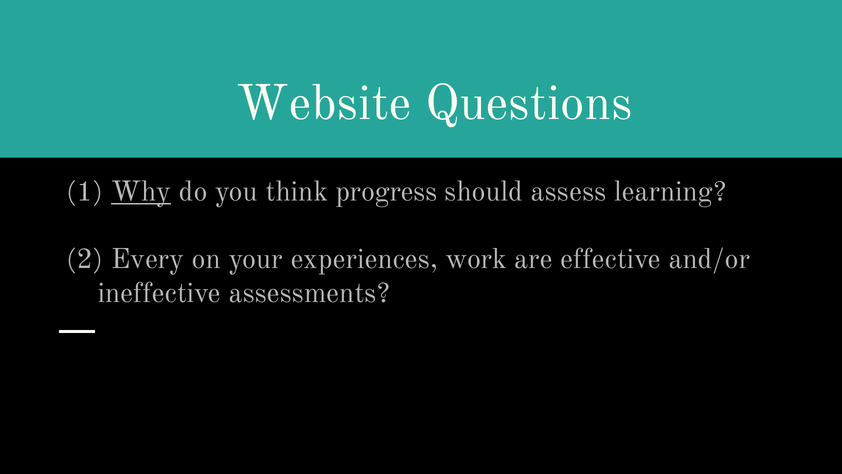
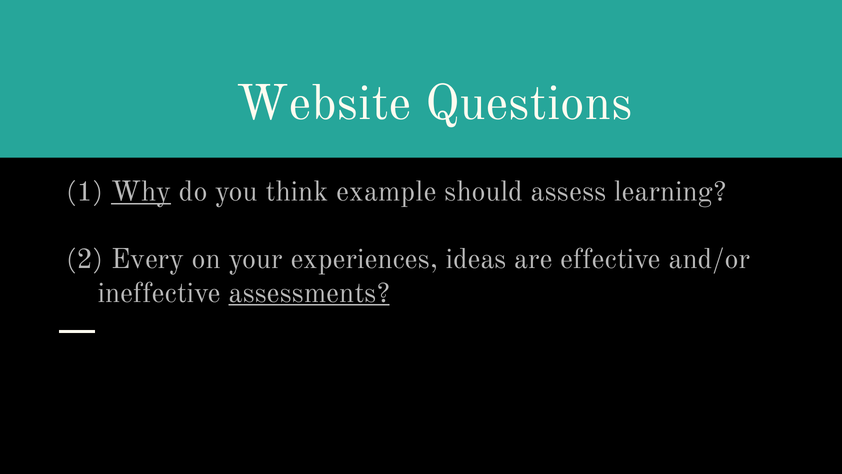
progress: progress -> example (386, 192)
work: work -> ideas (476, 259)
assessments underline: none -> present (309, 293)
